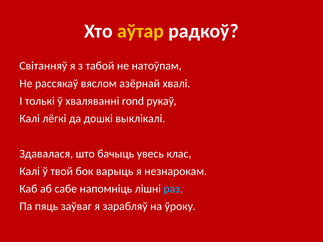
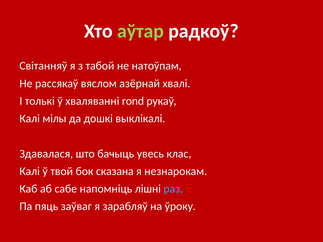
аўтар colour: yellow -> light green (141, 31)
лёгкі: лёгкі -> мілы (54, 119)
варыць: варыць -> сказана (115, 171)
